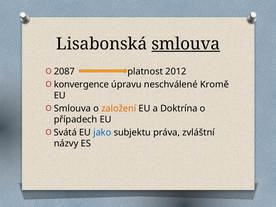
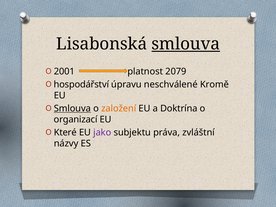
2087: 2087 -> 2001 (64, 71)
2012: 2012 -> 2079 (176, 71)
konvergence: konvergence -> hospodářství (81, 84)
Smlouva underline: none -> present (72, 108)
případech: případech -> organizací (76, 119)
Svátá: Svátá -> Které (65, 132)
jako colour: blue -> purple (102, 132)
